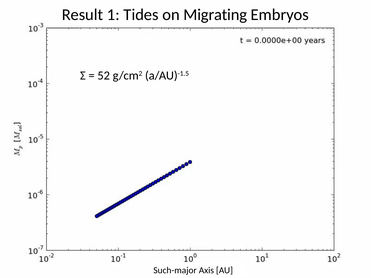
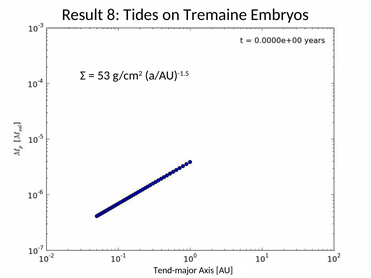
1: 1 -> 8 (113, 15)
Migrating: Migrating -> Tremaine (215, 15)
52: 52 -> 53 (104, 76)
Such-major: Such-major -> Tend-major (175, 271)
